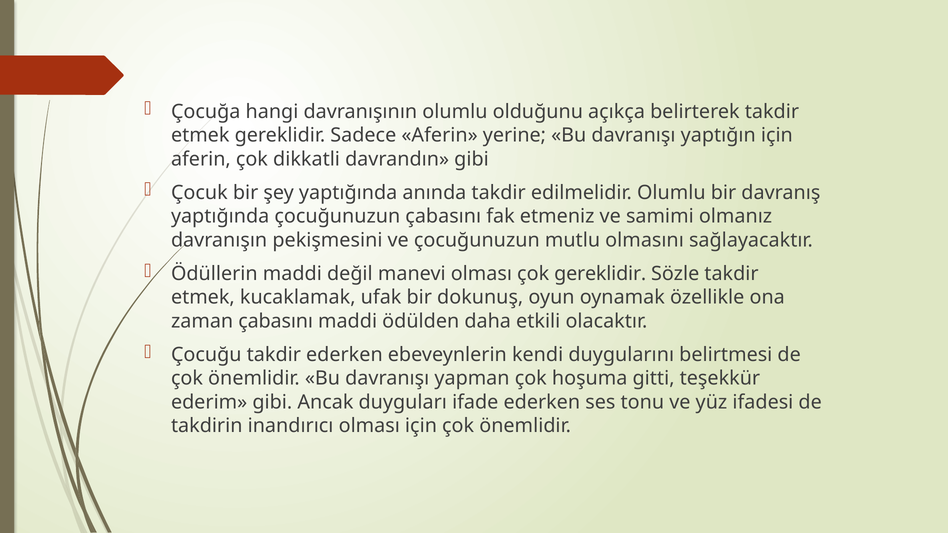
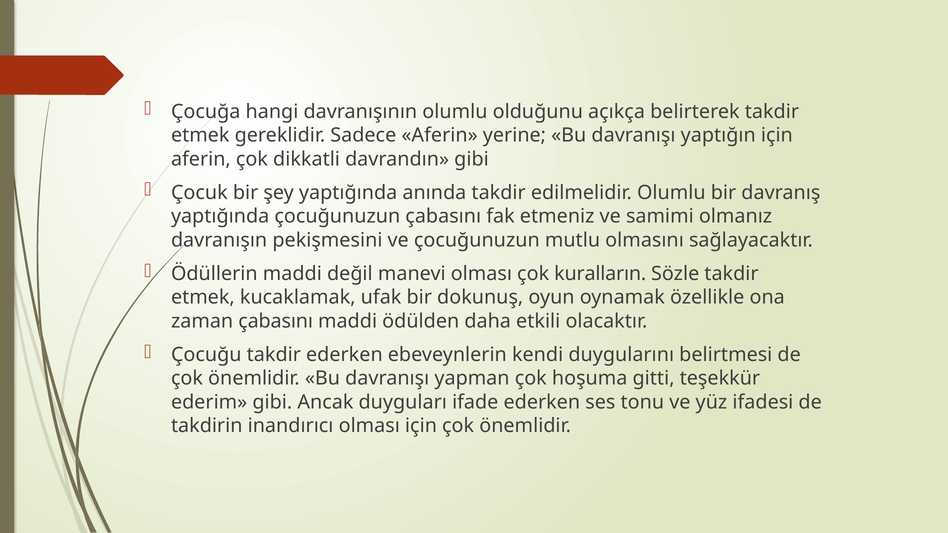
çok gereklidir: gereklidir -> kuralların (600, 274)
